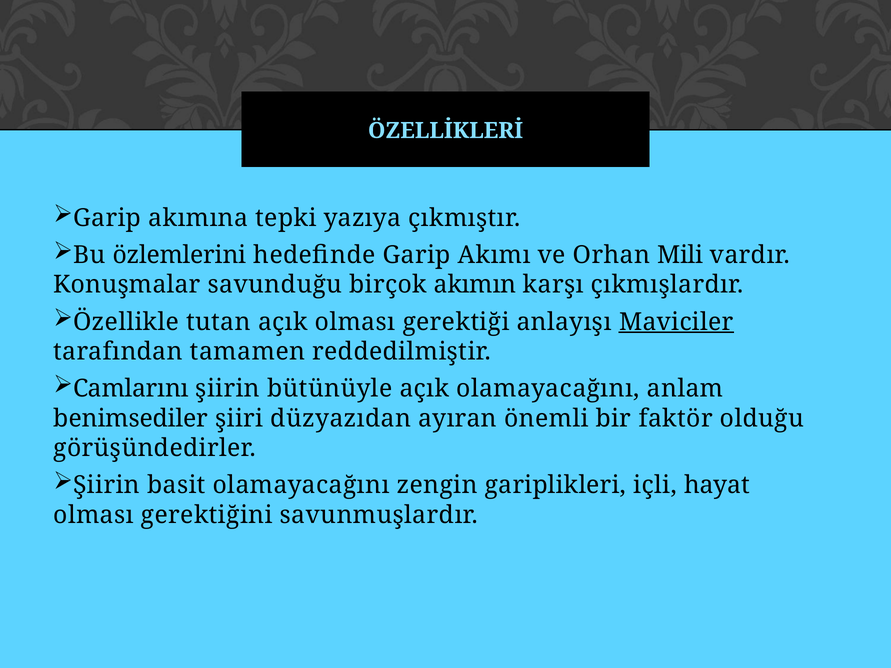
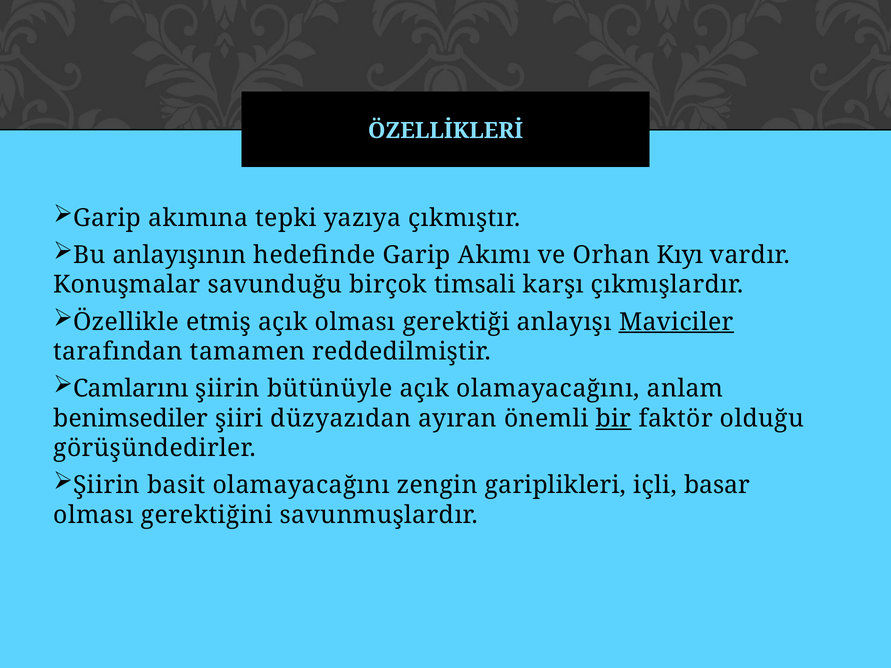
özlemlerini: özlemlerini -> anlayışının (179, 255)
Mili: Mili -> Kıyı (680, 255)
akımın: akımın -> timsali (475, 285)
tutan: tutan -> etmiş (219, 322)
bir underline: none -> present (613, 419)
hayat: hayat -> basar (717, 485)
